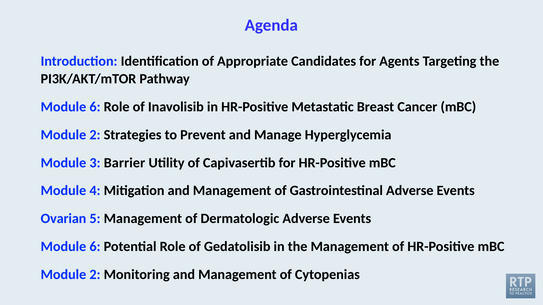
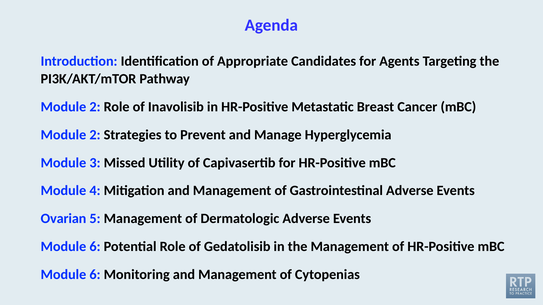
6: 6 -> 2 (95, 107)
Barrier: Barrier -> Missed (125, 163)
2: 2 -> 6 (95, 275)
